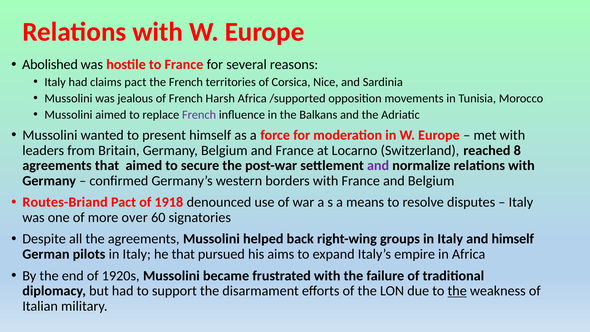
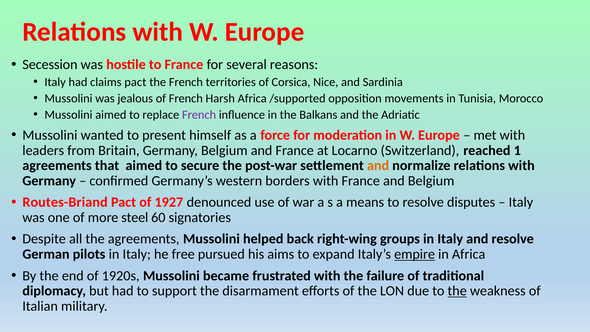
Abolished: Abolished -> Secession (50, 65)
8: 8 -> 1 (517, 150)
and colour: purple -> orange (378, 166)
1918: 1918 -> 1927 (169, 202)
over: over -> steel (135, 217)
and himself: himself -> resolve (513, 239)
he that: that -> free (183, 254)
empire underline: none -> present (415, 254)
